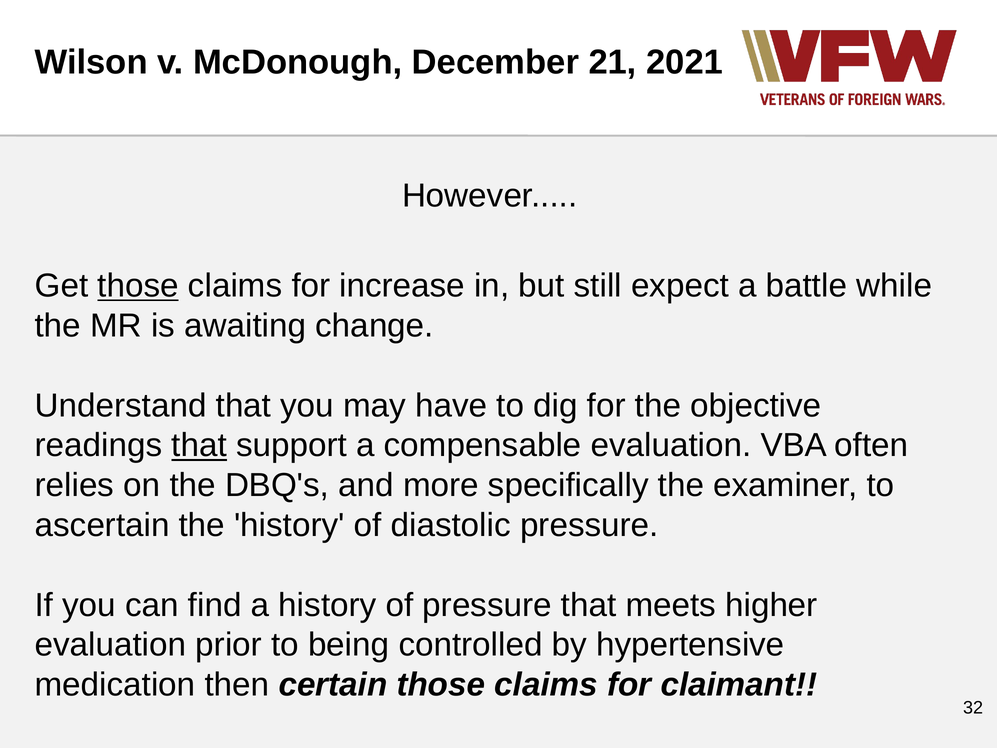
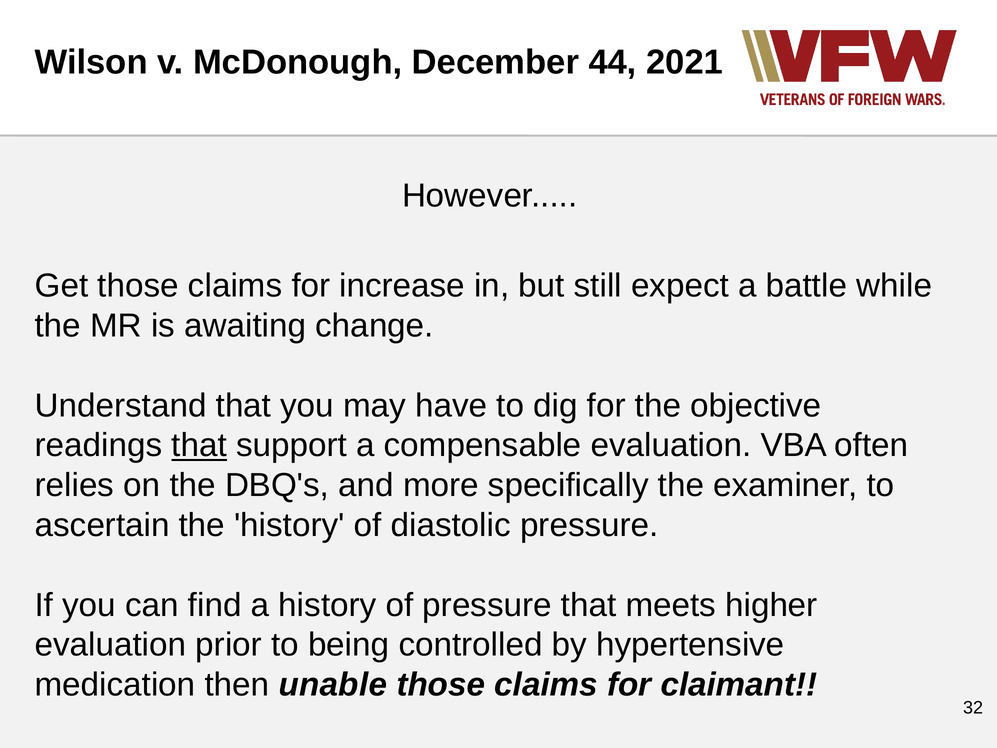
21: 21 -> 44 (613, 62)
those underline: present -> none (138, 286)
certain: certain -> unable (333, 685)
